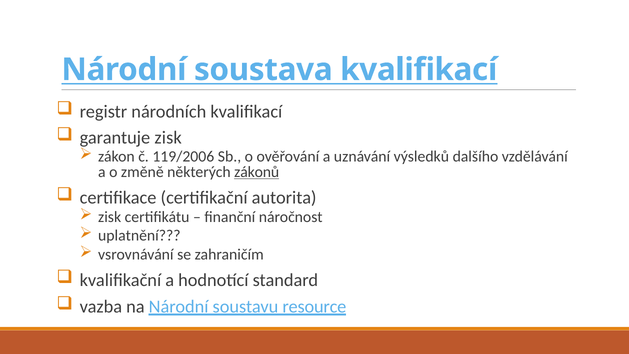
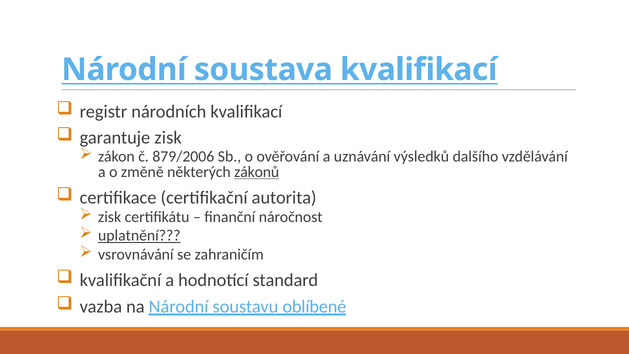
119/2006: 119/2006 -> 879/2006 (183, 157)
uplatnění underline: none -> present (139, 236)
resource: resource -> oblíbené (314, 307)
